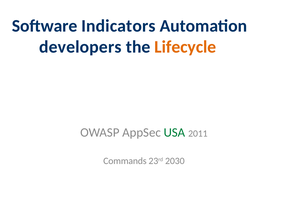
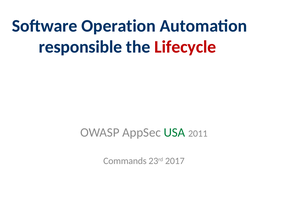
Indicators: Indicators -> Operation (118, 26)
developers: developers -> responsible (80, 47)
Lifecycle colour: orange -> red (185, 47)
2030: 2030 -> 2017 (175, 161)
